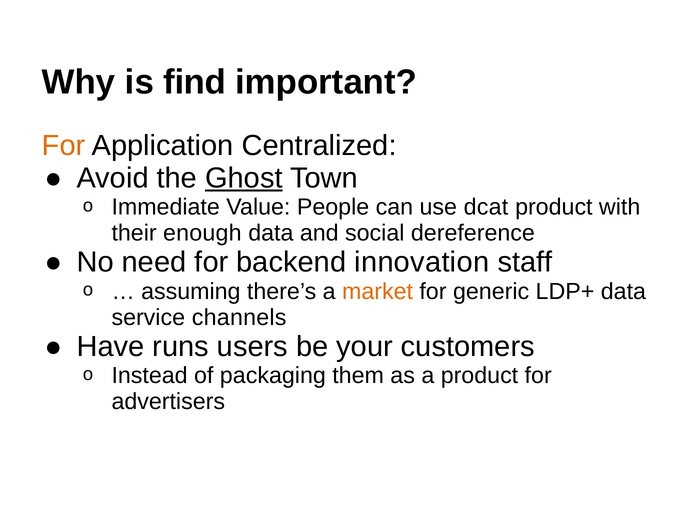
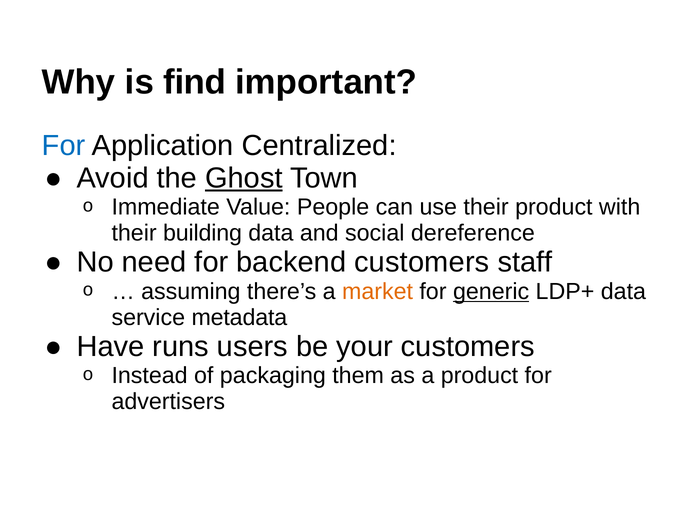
For colour: orange -> blue (64, 146)
use dcat: dcat -> their (486, 207)
enough: enough -> building (203, 233)
backend innovation: innovation -> customers (422, 262)
generic underline: none -> present (491, 291)
channels: channels -> metadata (239, 317)
